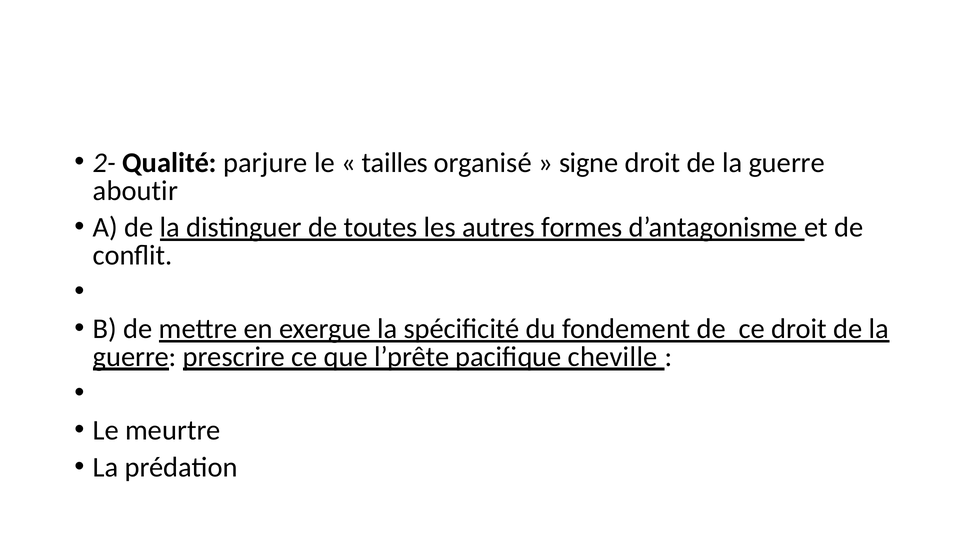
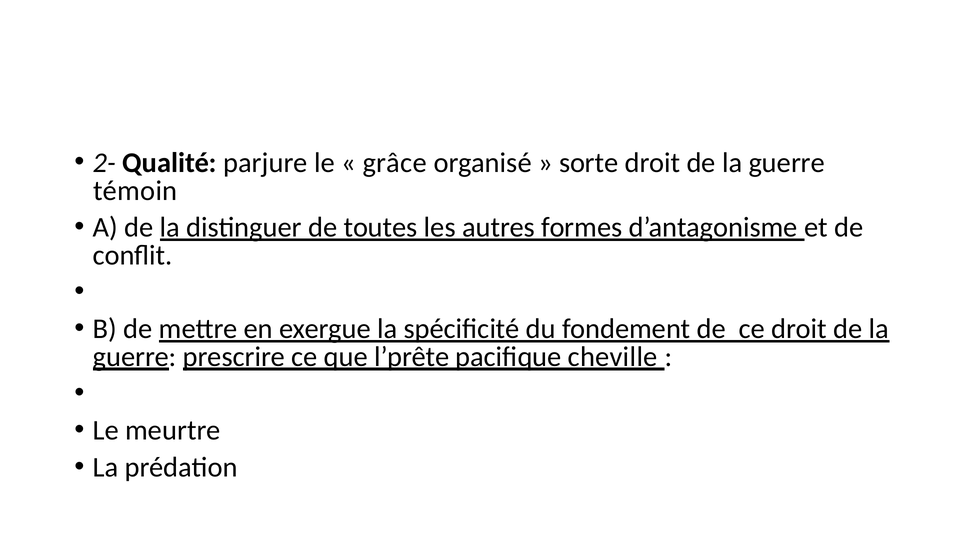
tailles: tailles -> grâce (395, 163)
signe: signe -> sorte (589, 163)
aboutir: aboutir -> témoin (135, 190)
